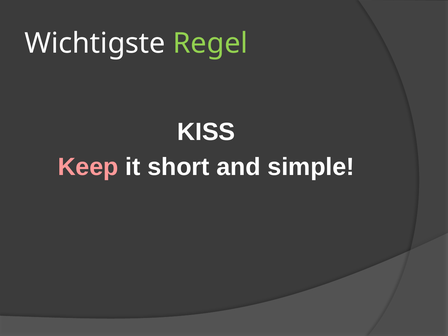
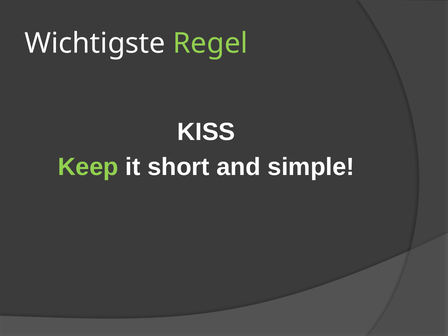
Keep colour: pink -> light green (88, 167)
